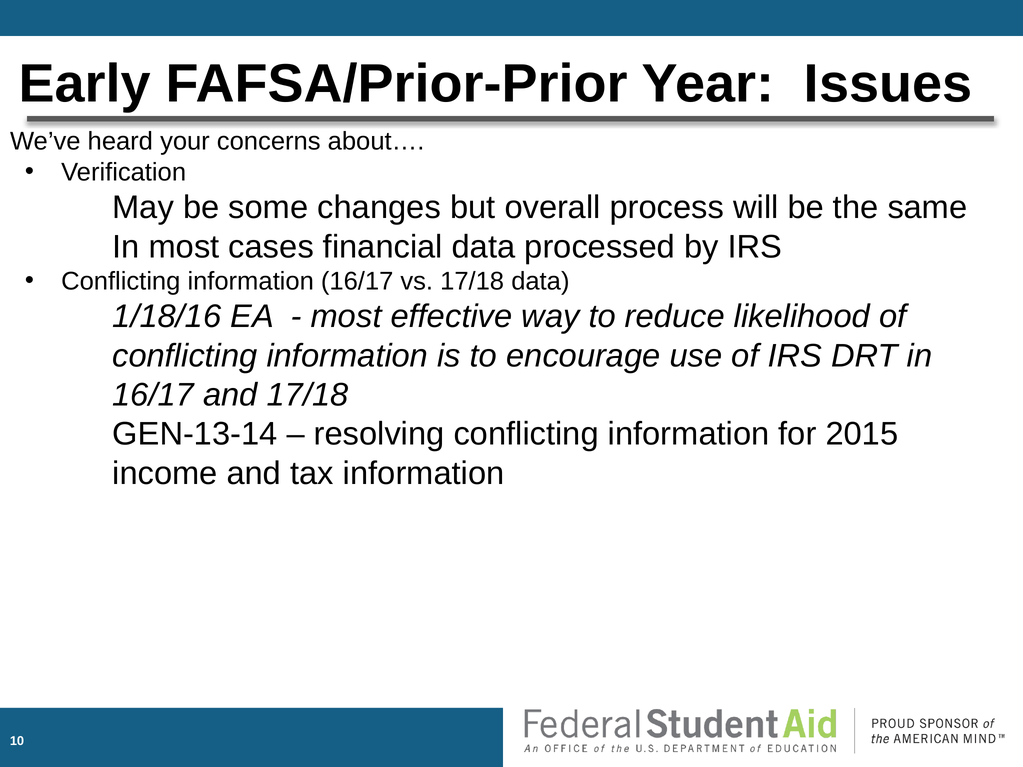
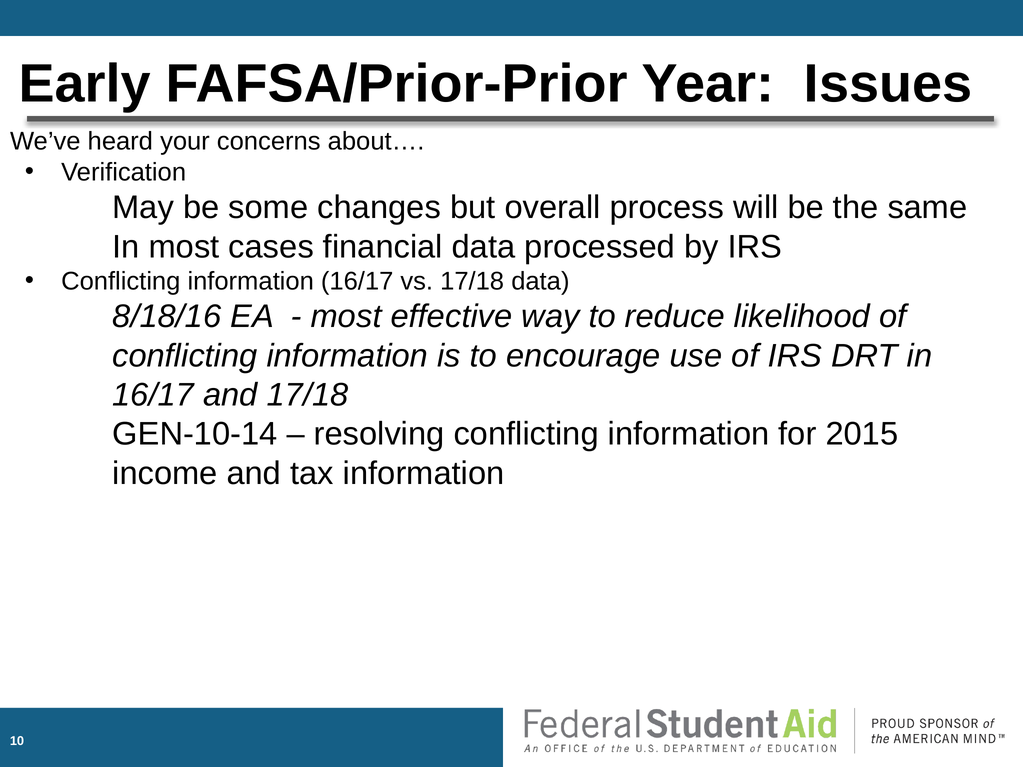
1/18/16: 1/18/16 -> 8/18/16 (167, 317)
GEN-13-14: GEN-13-14 -> GEN-10-14 (195, 434)
